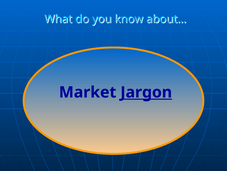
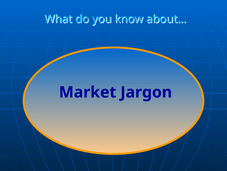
Jargon underline: present -> none (146, 92)
